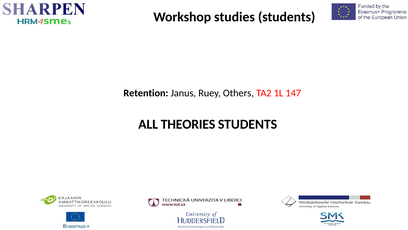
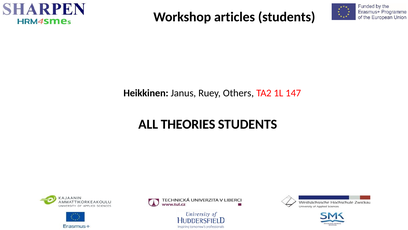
studies: studies -> articles (235, 17)
Retention: Retention -> Heikkinen (146, 93)
